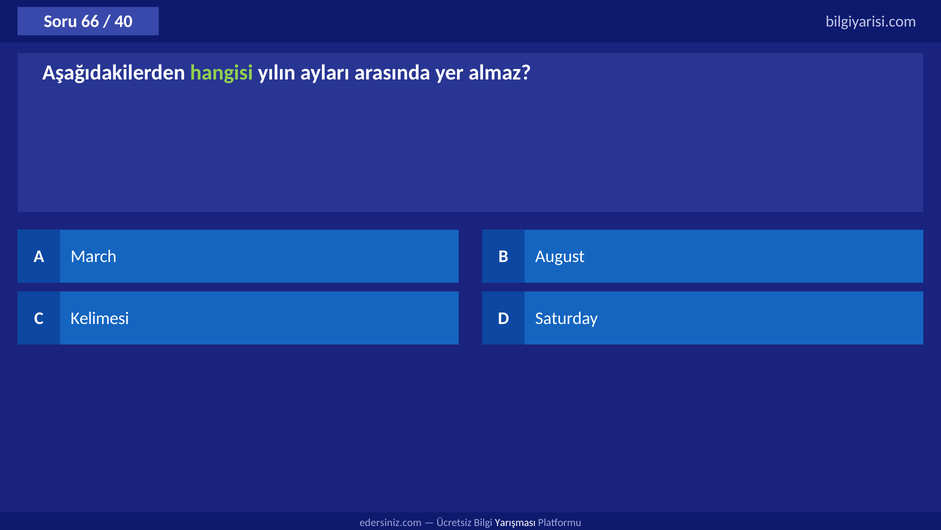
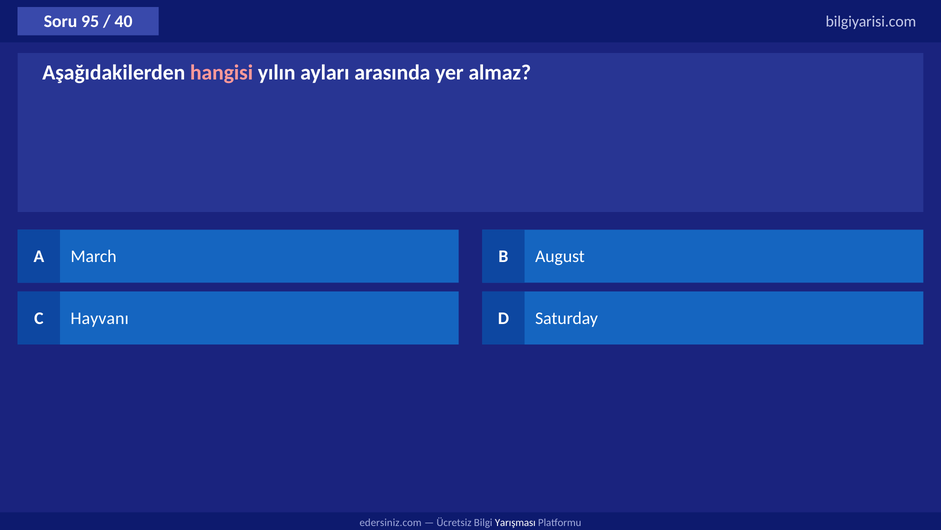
66: 66 -> 95 (90, 22)
hangisi colour: light green -> pink (222, 72)
Kelimesi: Kelimesi -> Hayvanı (100, 318)
